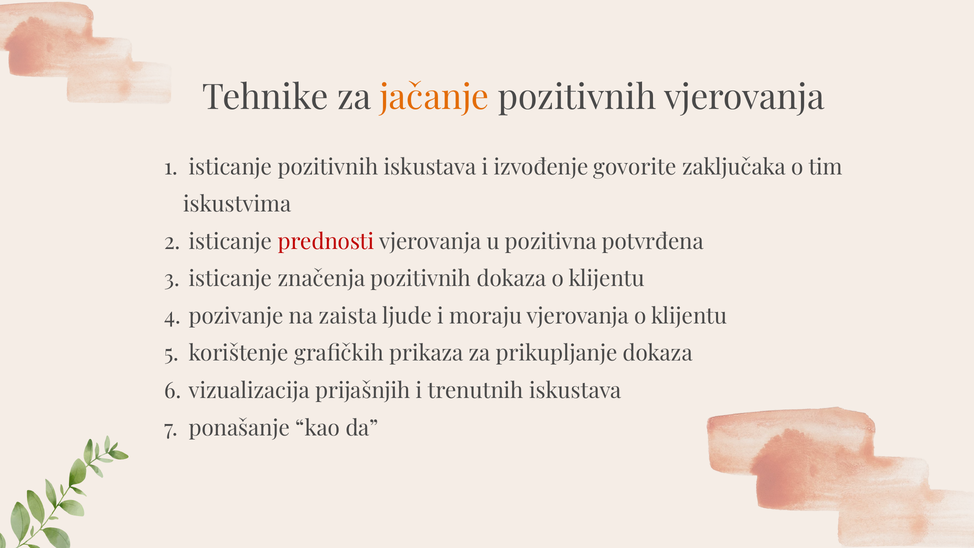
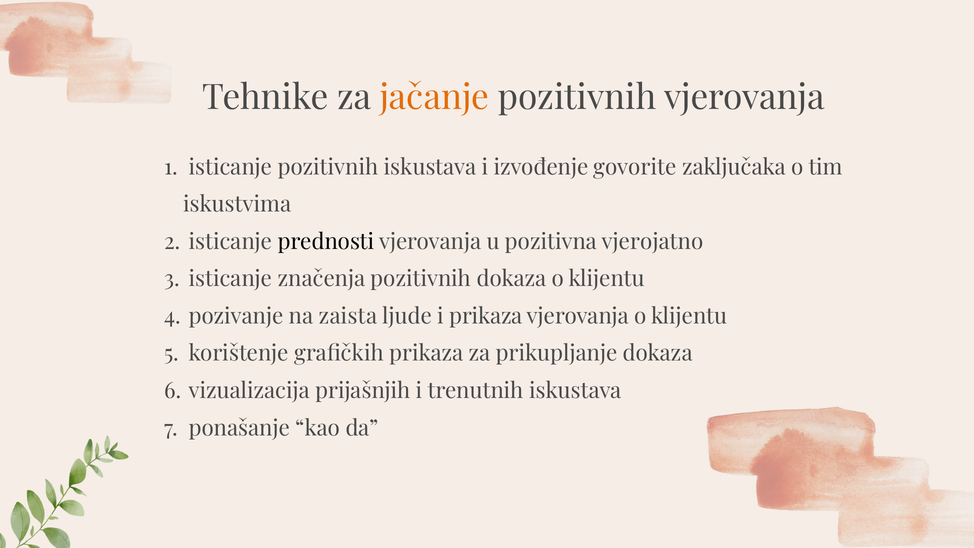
prednosti colour: red -> black (326, 242)
potvrđena: potvrđena -> vjerojatno (653, 242)
i moraju: moraju -> prikaza (486, 316)
